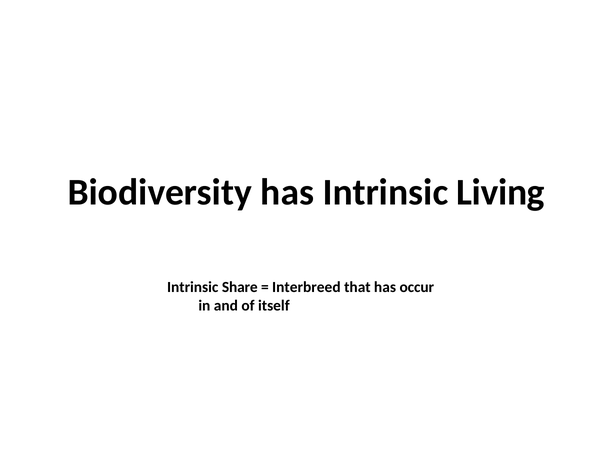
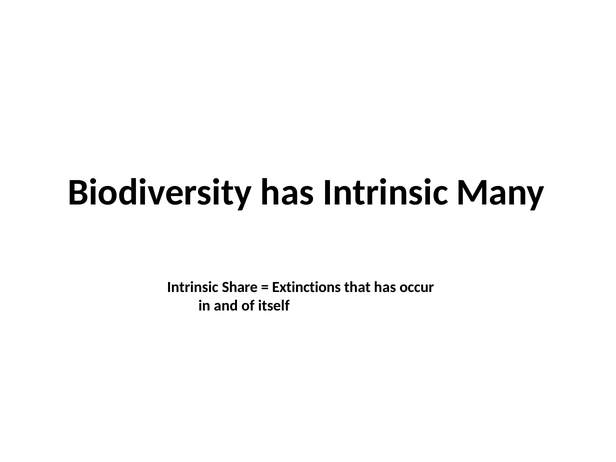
Living: Living -> Many (501, 192)
Interbreed: Interbreed -> Extinctions (306, 287)
